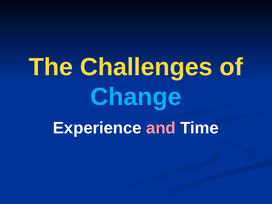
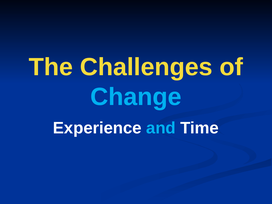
and colour: pink -> light blue (161, 128)
